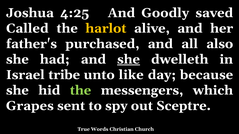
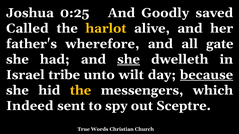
4:25: 4:25 -> 0:25 (75, 13)
purchased: purchased -> wherefore (102, 44)
also: also -> gate (220, 44)
like: like -> wilt (131, 75)
because underline: none -> present (207, 75)
the colour: light green -> yellow (81, 91)
Grapes: Grapes -> Indeed (30, 106)
